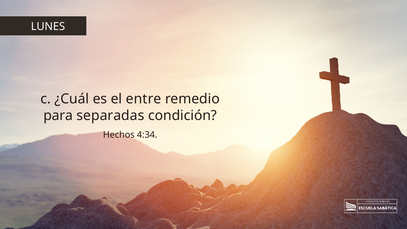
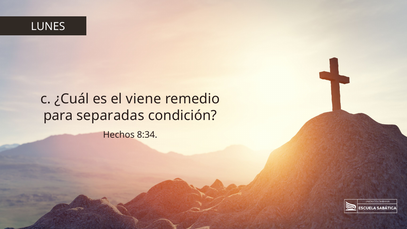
entre: entre -> viene (144, 99)
4:34: 4:34 -> 8:34 (147, 135)
